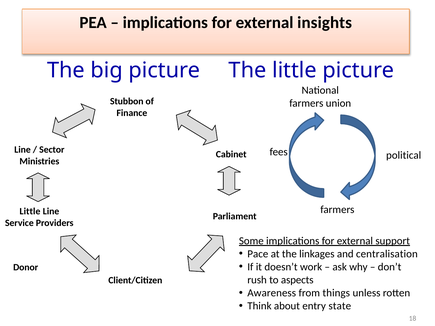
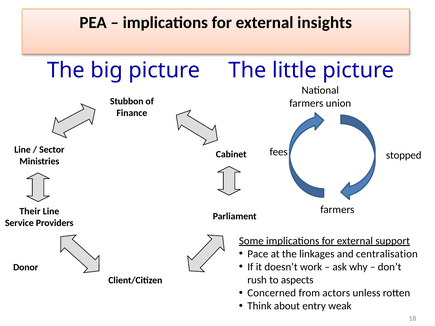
political: political -> stopped (404, 155)
Little: Little -> Their (30, 212)
Awareness: Awareness -> Concerned (272, 293)
things: things -> actors (336, 293)
state: state -> weak (340, 306)
